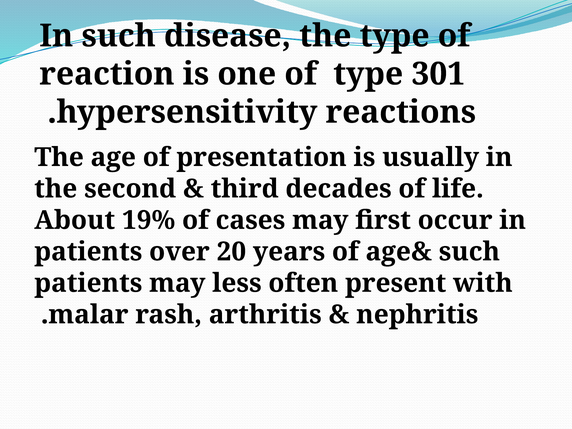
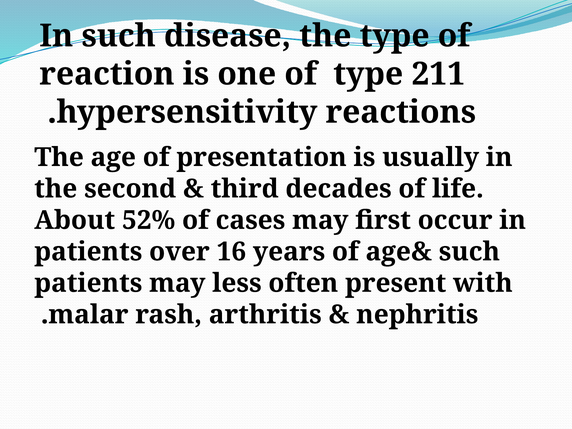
301: 301 -> 211 (438, 74)
19%: 19% -> 52% (149, 220)
20: 20 -> 16 (231, 252)
